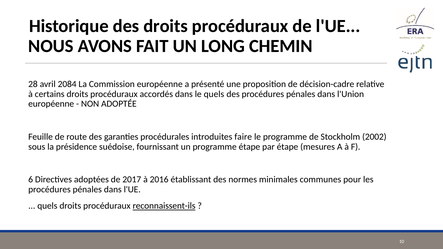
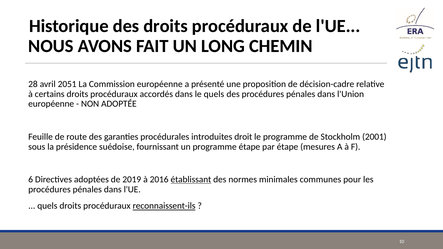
2084: 2084 -> 2051 (67, 84)
faire: faire -> droit (243, 137)
2002: 2002 -> 2001 (374, 137)
2017: 2017 -> 2019 (132, 180)
établissant underline: none -> present (191, 180)
